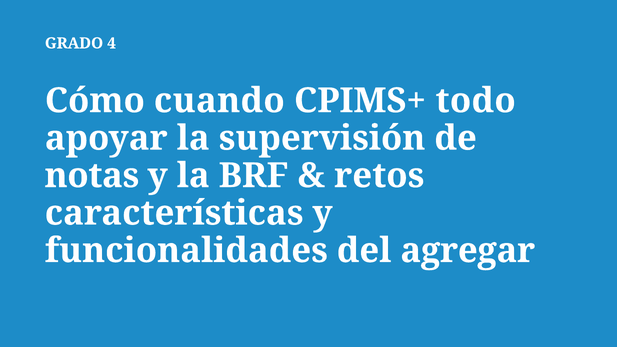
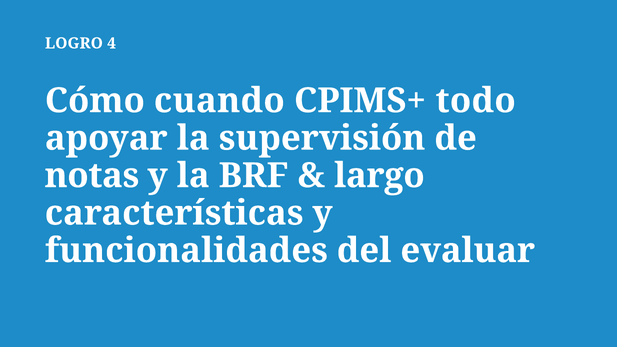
GRADO: GRADO -> LOGRO (74, 43)
retos: retos -> largo (379, 176)
agregar: agregar -> evaluar (468, 251)
